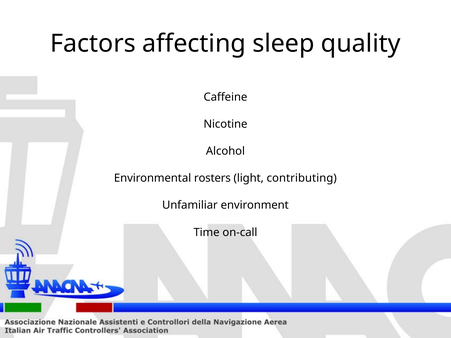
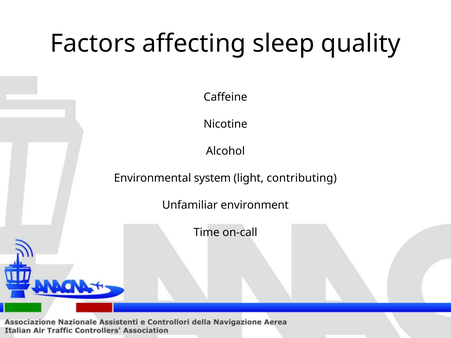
rosters: rosters -> system (212, 178)
